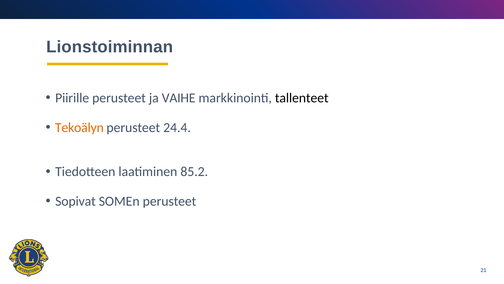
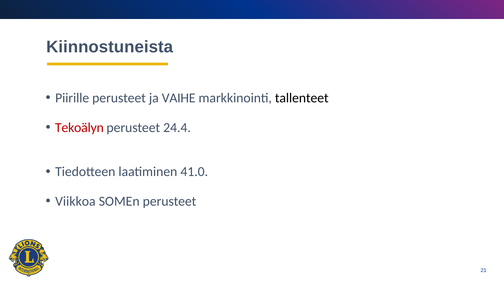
Lionstoiminnan: Lionstoiminnan -> Kiinnostuneista (110, 47)
Tekoälyn colour: orange -> red (79, 127)
85.2: 85.2 -> 41.0 (194, 171)
Sopivat: Sopivat -> Viikkoa (75, 201)
